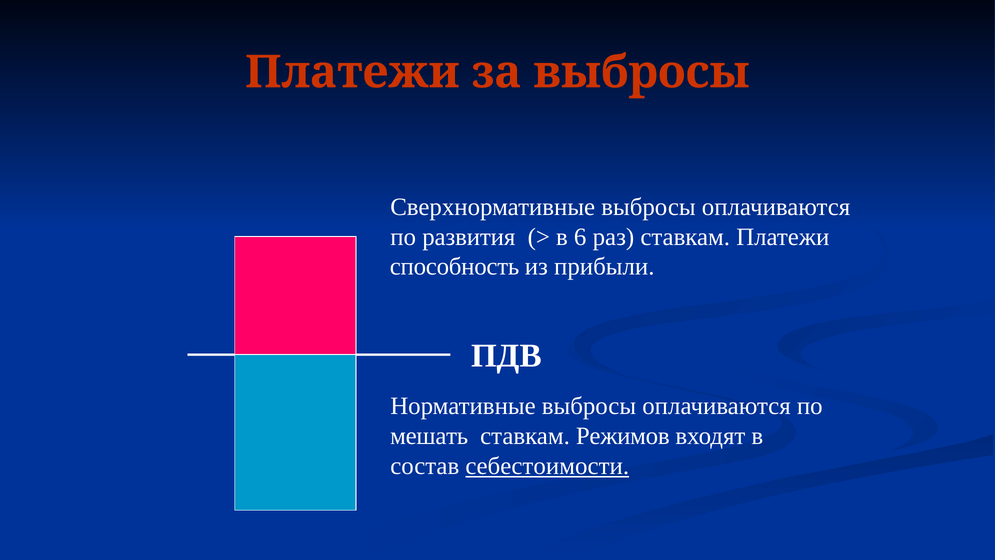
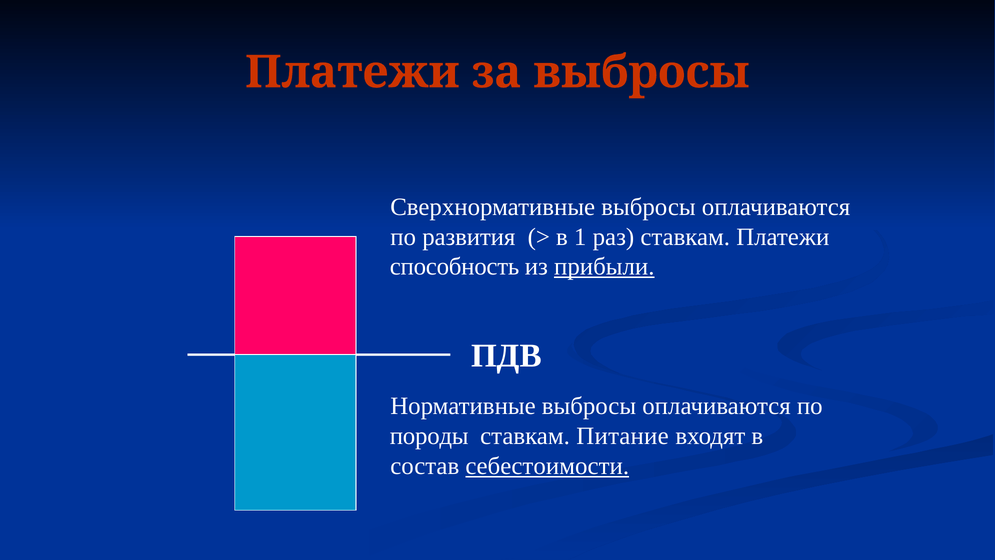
6: 6 -> 1 (580, 237)
прибыли underline: none -> present (604, 267)
мешать: мешать -> породы (429, 436)
Режимов: Режимов -> Питание (623, 436)
